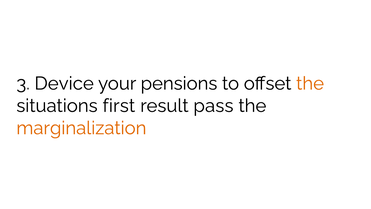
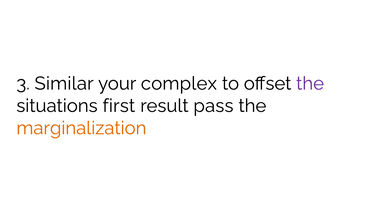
Device: Device -> Similar (64, 83)
pensions: pensions -> complex (179, 83)
the colour: orange -> purple (310, 83)
